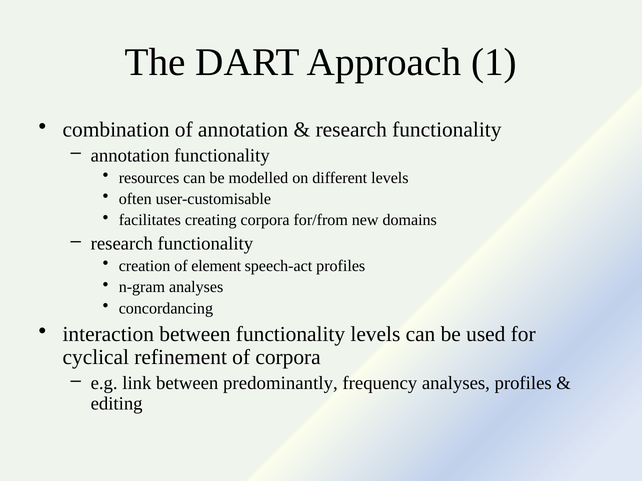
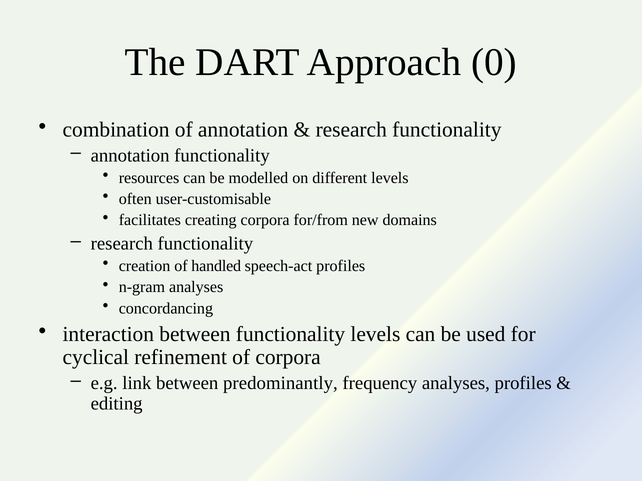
1: 1 -> 0 (494, 62)
element: element -> handled (216, 266)
